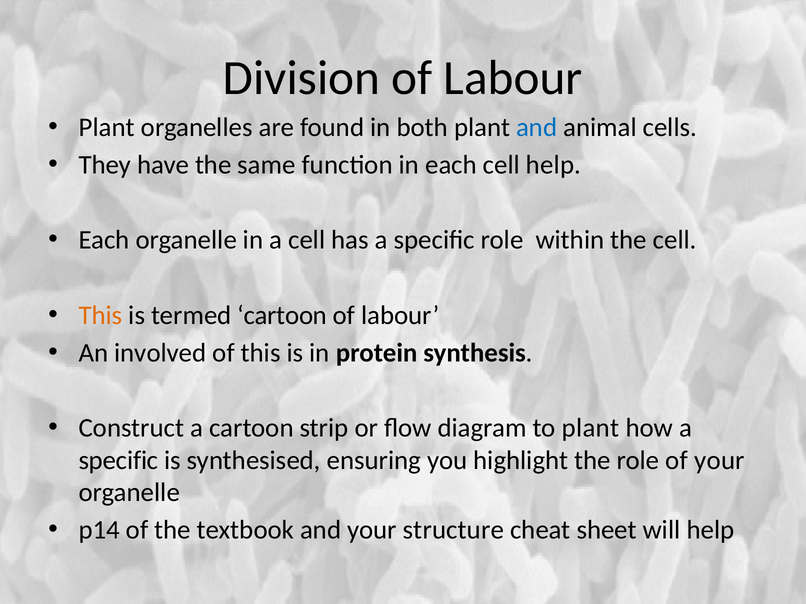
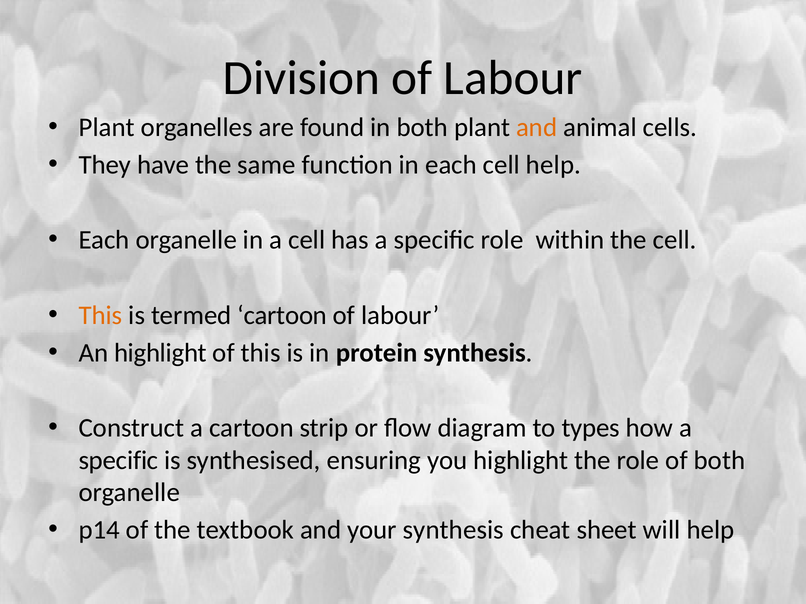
and colour: blue -> orange (537, 128)
An involved: involved -> highlight (160, 353)
to plant: plant -> types (591, 428)
of your: your -> both (720, 461)
your structure: structure -> synthesis (453, 530)
